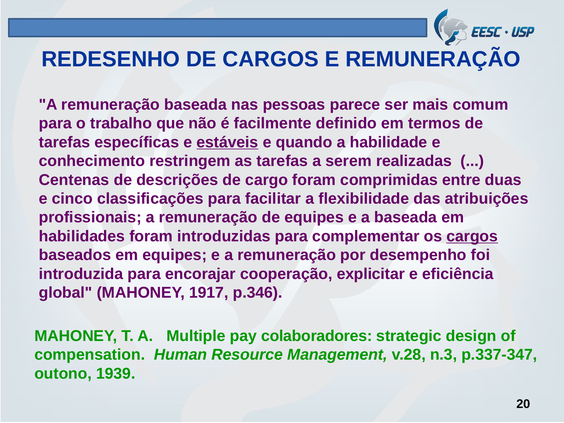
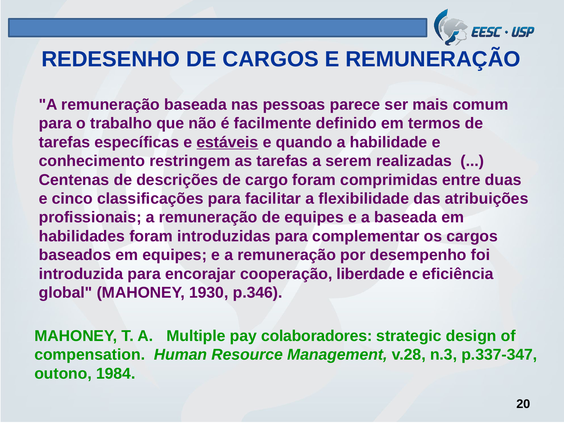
cargos underline: present -> none (472, 236)
explicitar: explicitar -> liberdade (371, 274)
1917: 1917 -> 1930 (209, 293)
1939: 1939 -> 1984 (116, 374)
